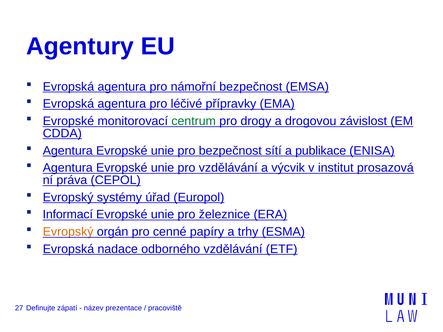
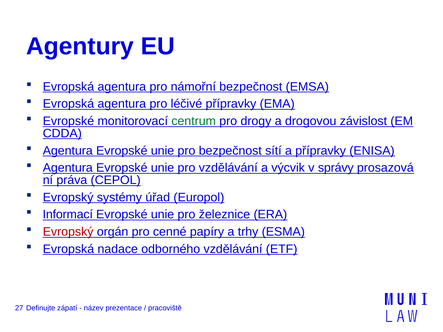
a publikace: publikace -> přípravky (321, 151)
institut: institut -> správy (336, 168)
Evropský colour: orange -> red (68, 232)
